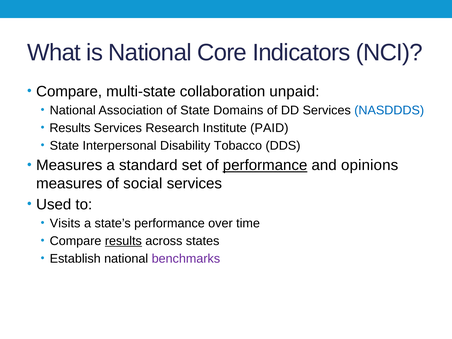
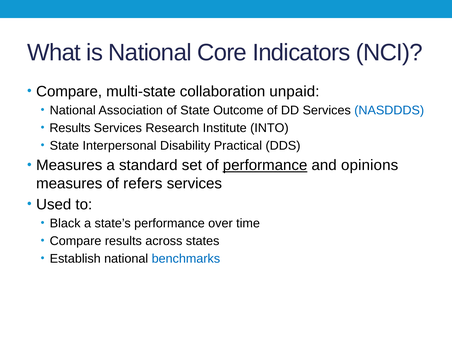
Domains: Domains -> Outcome (238, 110)
PAID: PAID -> INTO (269, 128)
Tobacco: Tobacco -> Practical (238, 146)
social: social -> refers (143, 183)
Visits: Visits -> Black (65, 223)
results underline: present -> none (123, 241)
benchmarks colour: purple -> blue (186, 259)
